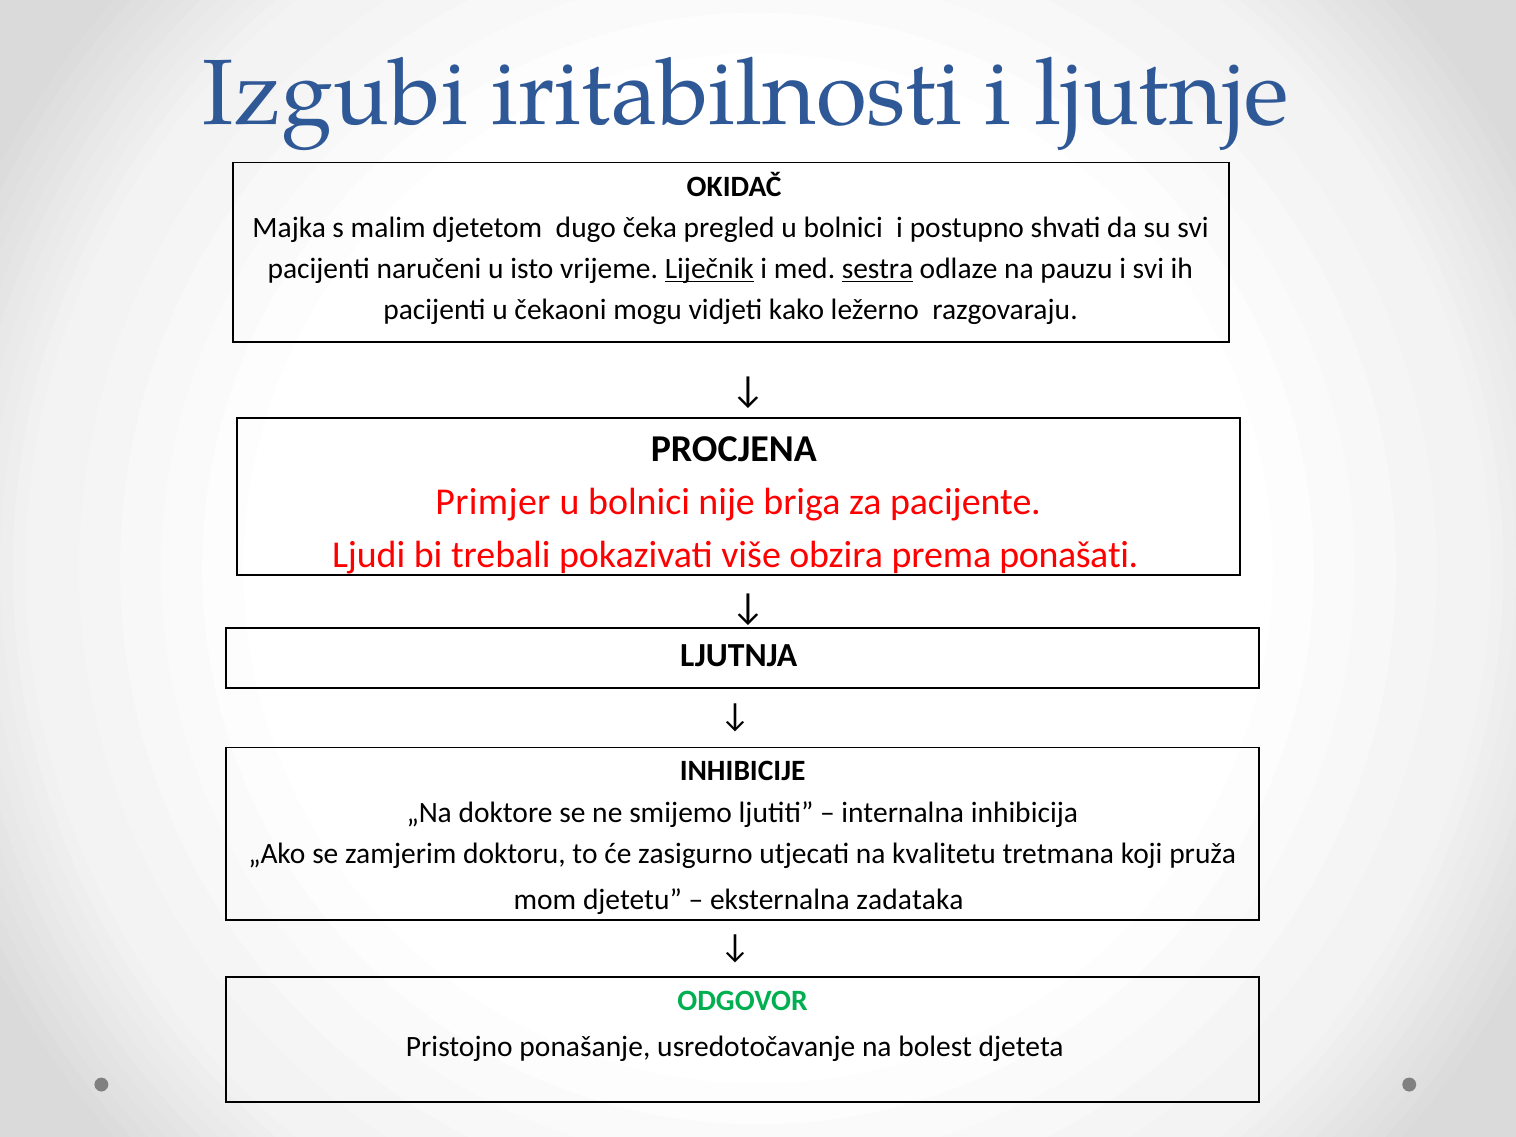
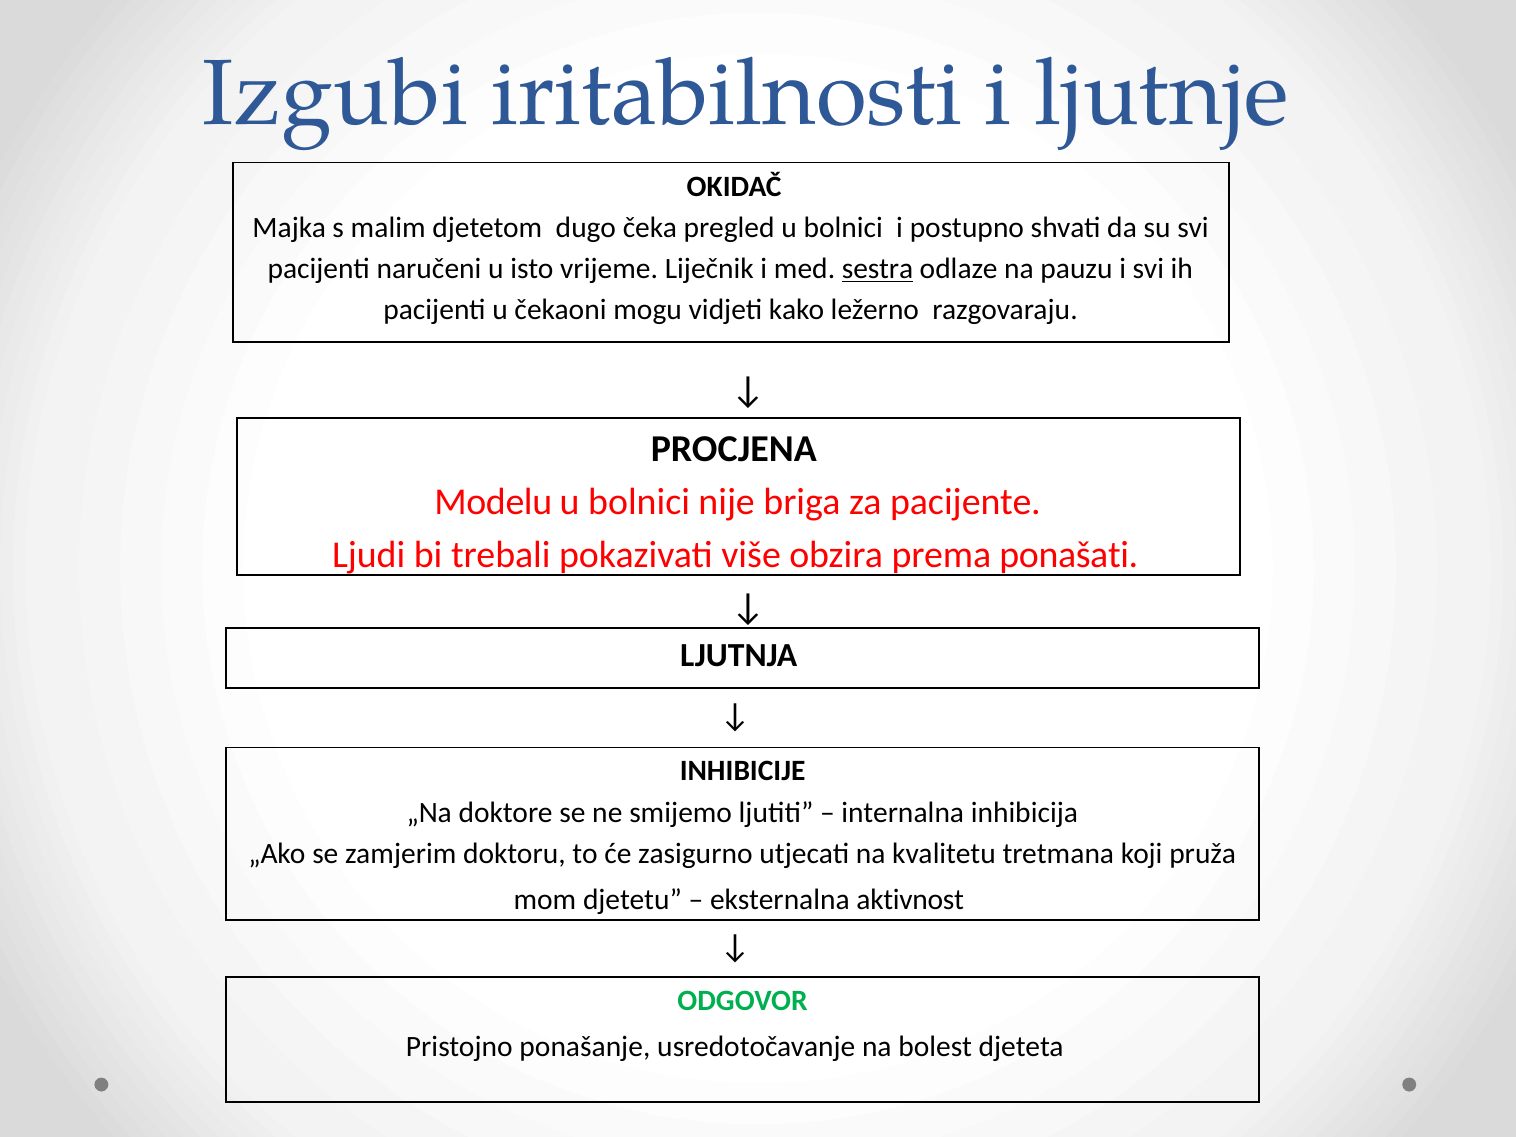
Liječnik underline: present -> none (709, 269)
Primjer: Primjer -> Modelu (493, 502)
zadataka: zadataka -> aktivnost (910, 900)
